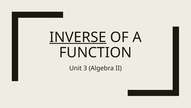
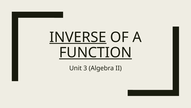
FUNCTION underline: none -> present (95, 52)
